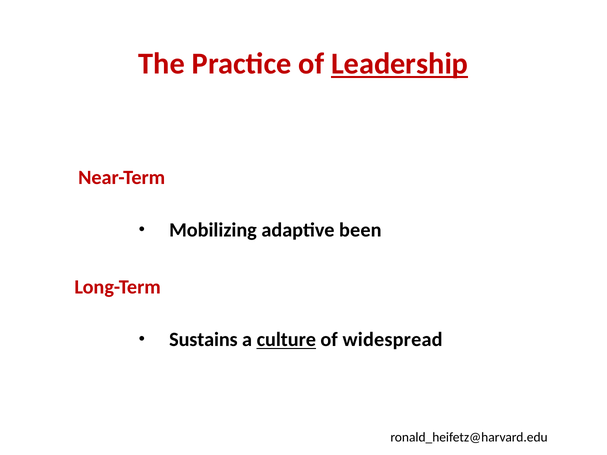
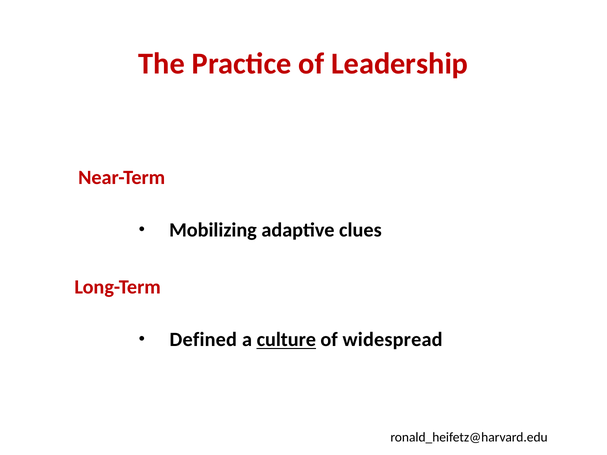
Leadership underline: present -> none (400, 64)
been: been -> clues (360, 230)
Sustains: Sustains -> Defined (203, 340)
